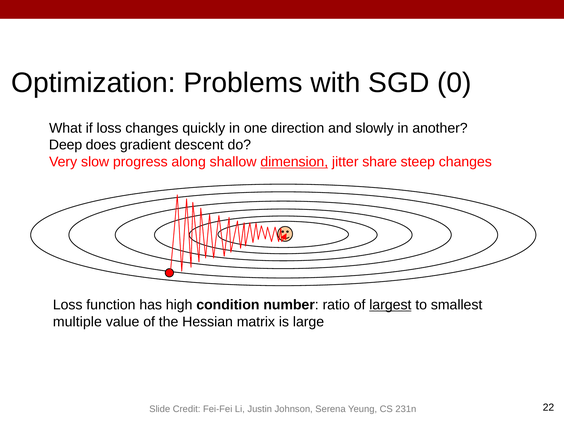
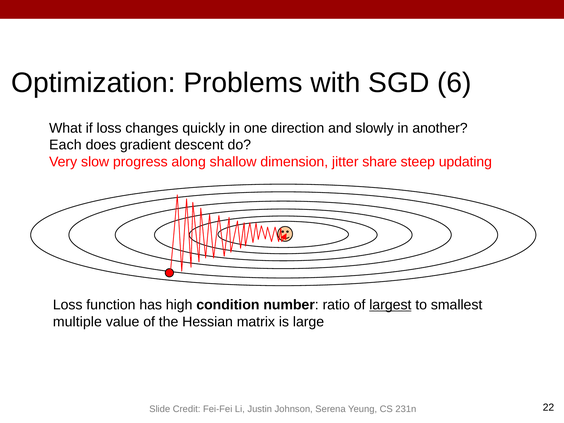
0: 0 -> 6 (454, 83)
Deep: Deep -> Each (65, 145)
dimension underline: present -> none (294, 162)
steep changes: changes -> updating (465, 162)
